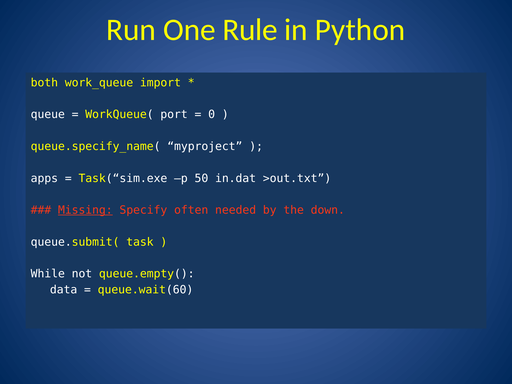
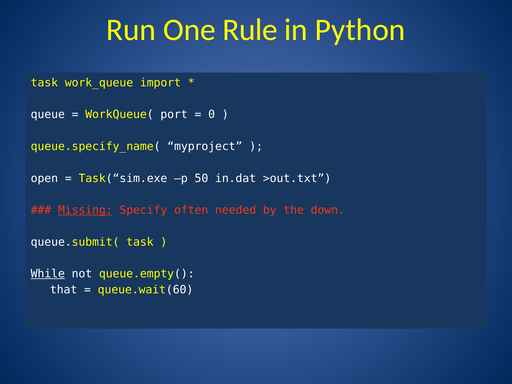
both: both -> task (44, 83)
apps: apps -> open (44, 178)
While underline: none -> present (48, 274)
data: data -> that (64, 290)
